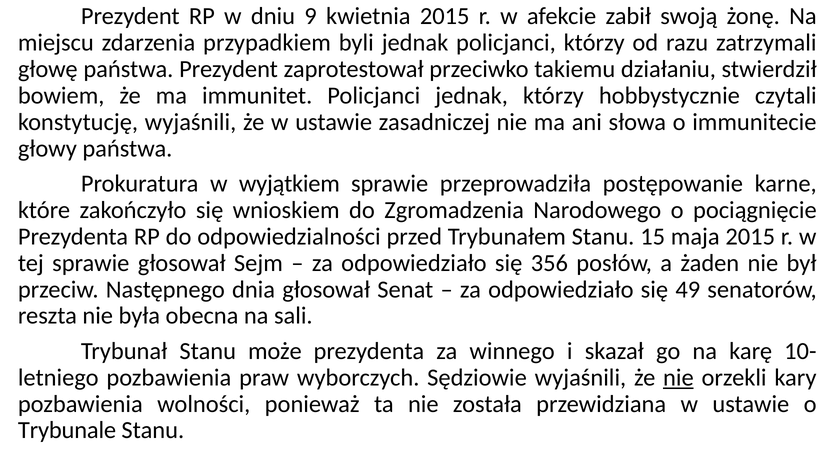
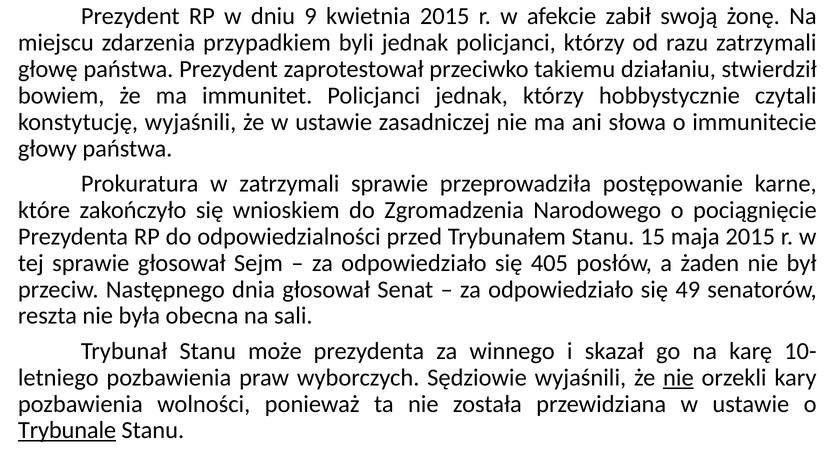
w wyjątkiem: wyjątkiem -> zatrzymali (289, 183)
356: 356 -> 405 (549, 263)
Trybunale underline: none -> present (67, 430)
